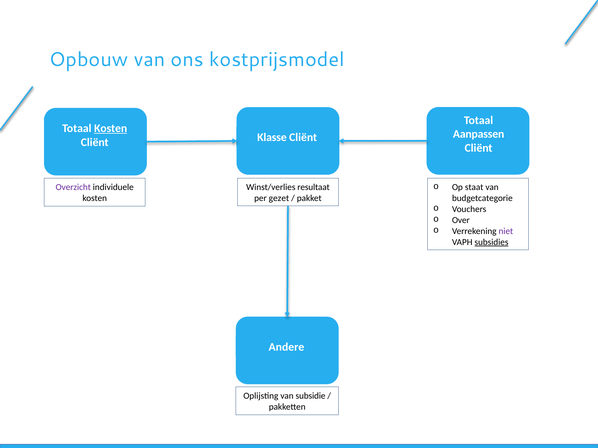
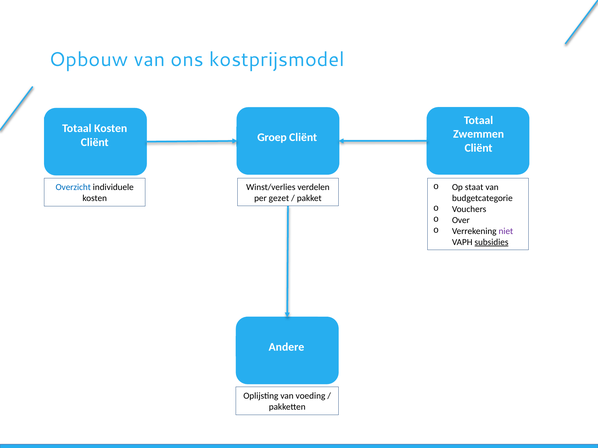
Kosten underline: present -> none (111, 128)
Aanpassen: Aanpassen -> Zwemmen (479, 134)
Klasse: Klasse -> Groep (272, 138)
resultaat: resultaat -> verdelen (314, 187)
Overzicht colour: purple -> blue (73, 187)
subsidie: subsidie -> voeding (310, 396)
